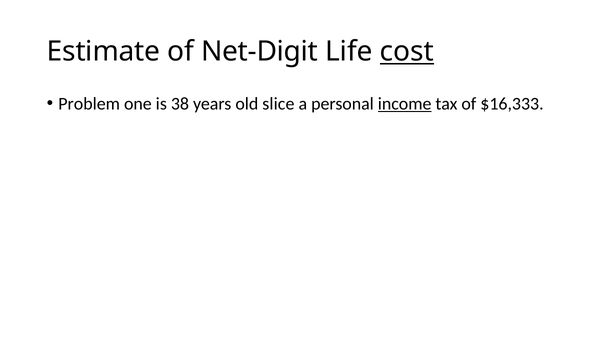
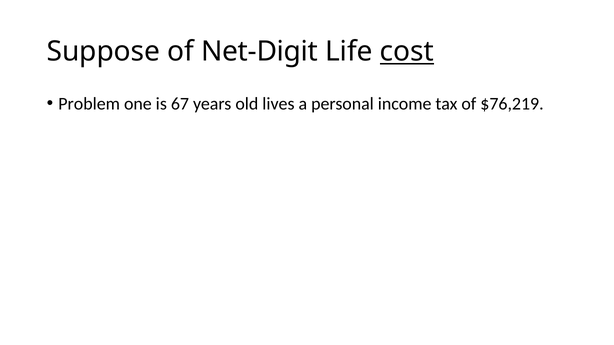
Estimate: Estimate -> Suppose (103, 52)
38: 38 -> 67 (180, 104)
slice: slice -> lives (278, 104)
income underline: present -> none (405, 104)
$16,333: $16,333 -> $76,219 (512, 104)
